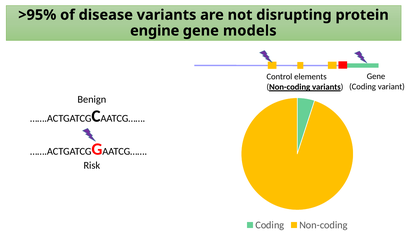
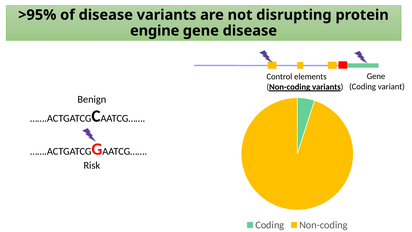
gene models: models -> disease (250, 31)
